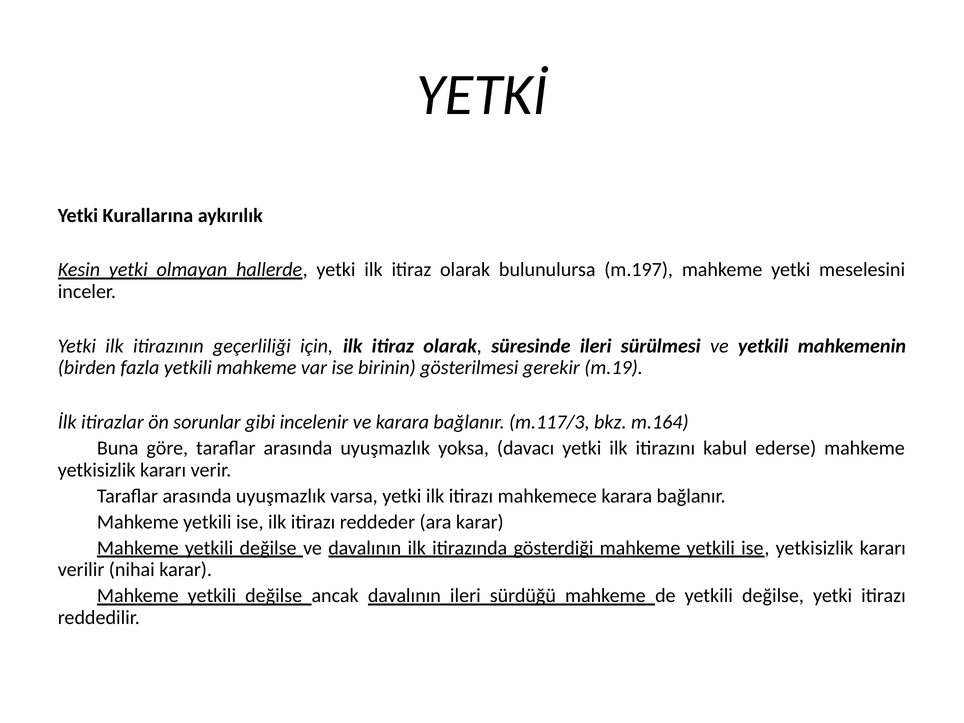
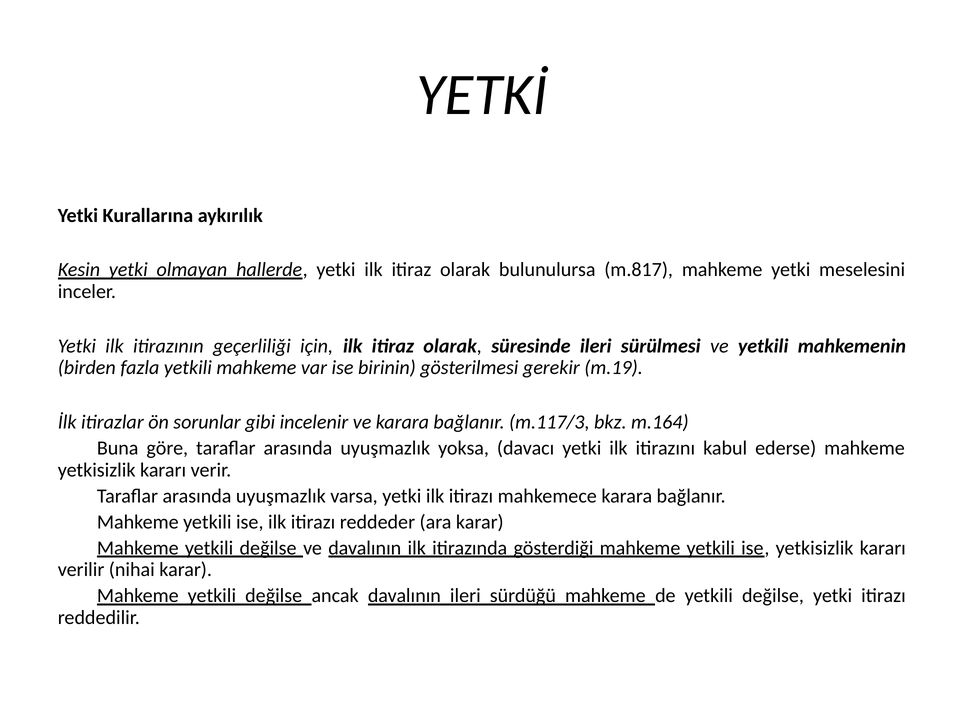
m.197: m.197 -> m.817 (639, 270)
